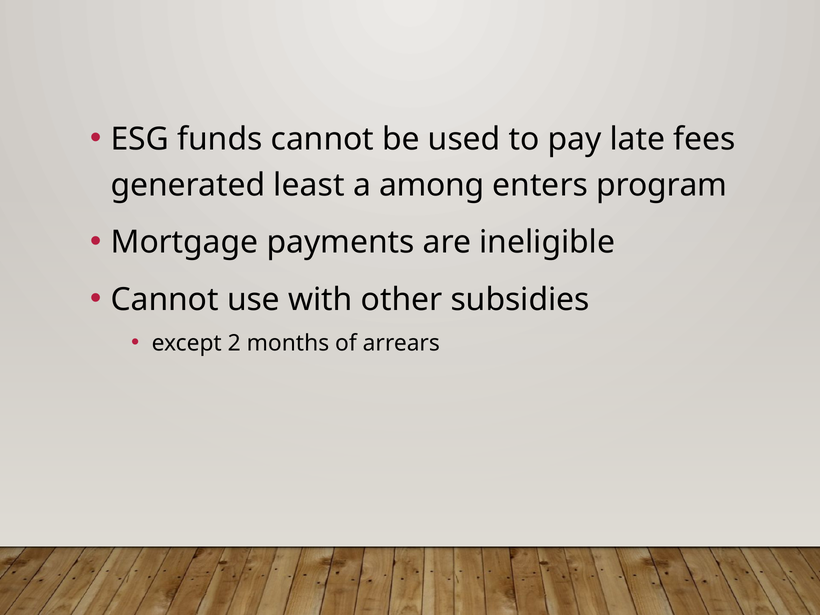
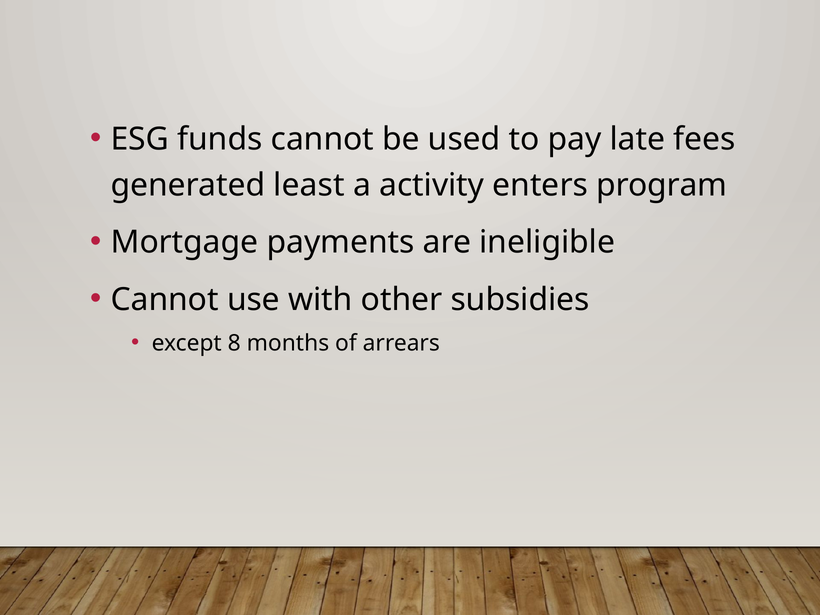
among: among -> activity (432, 185)
2: 2 -> 8 (234, 343)
